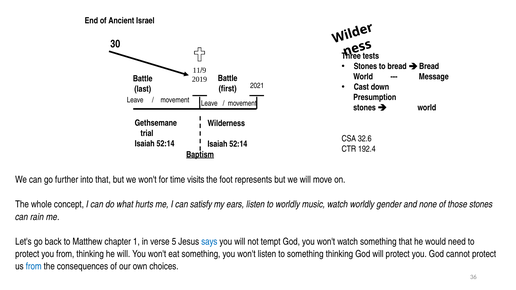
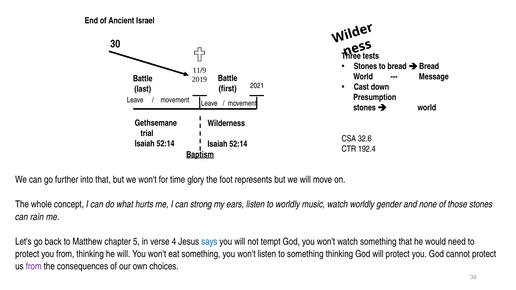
visits: visits -> glory (196, 180)
satisfy: satisfy -> strong (201, 205)
1: 1 -> 5 (136, 242)
5: 5 -> 4 (174, 242)
from colour: blue -> purple (34, 267)
